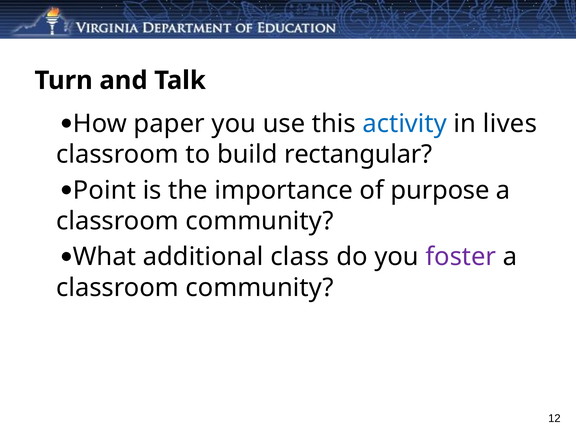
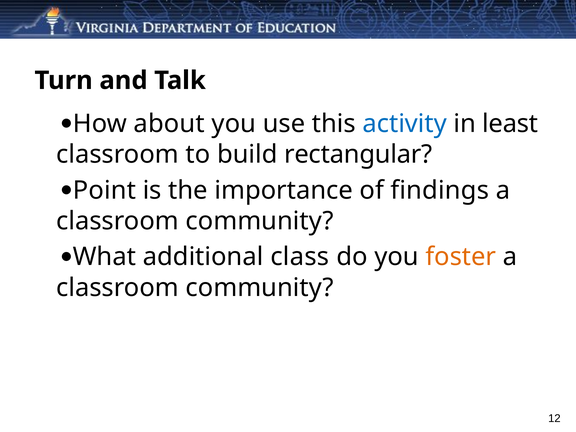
paper: paper -> about (169, 124)
lives: lives -> least (510, 124)
purpose: purpose -> findings (440, 190)
foster colour: purple -> orange (461, 257)
